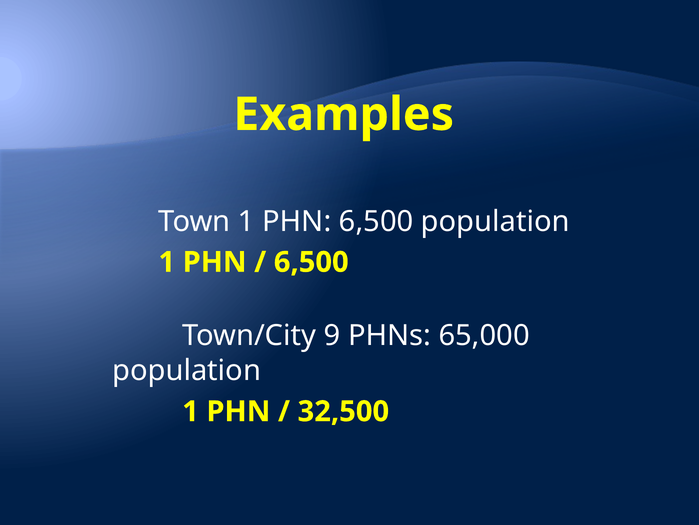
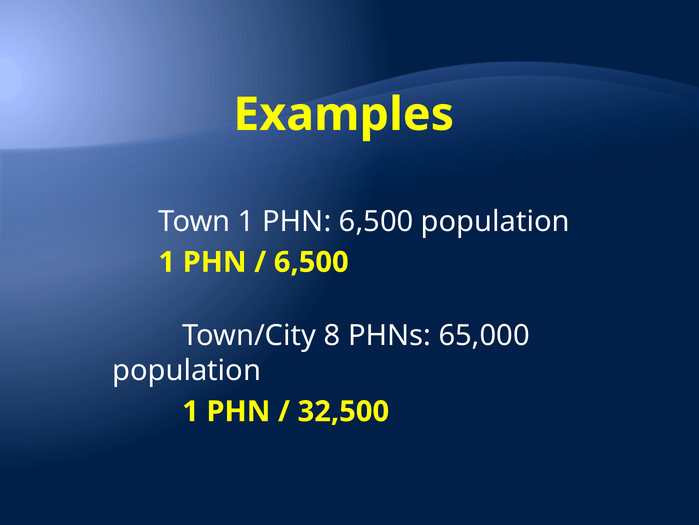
9: 9 -> 8 (332, 335)
